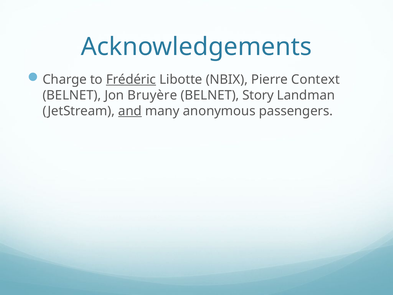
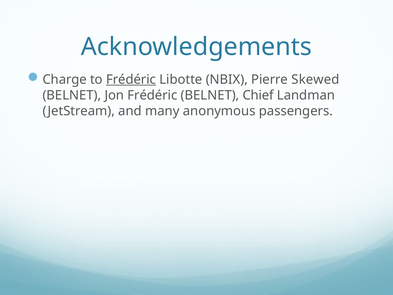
Context: Context -> Skewed (315, 80)
Jon Bruyère: Bruyère -> Frédéric (152, 95)
Story: Story -> Chief (258, 95)
and underline: present -> none (130, 111)
